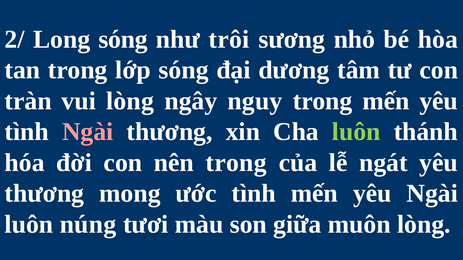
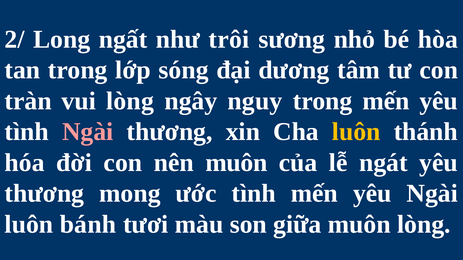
Long sóng: sóng -> ngất (123, 39)
luôn colour: light green -> yellow (356, 132)
nên trong: trong -> muôn (236, 163)
núng: núng -> bánh (88, 225)
